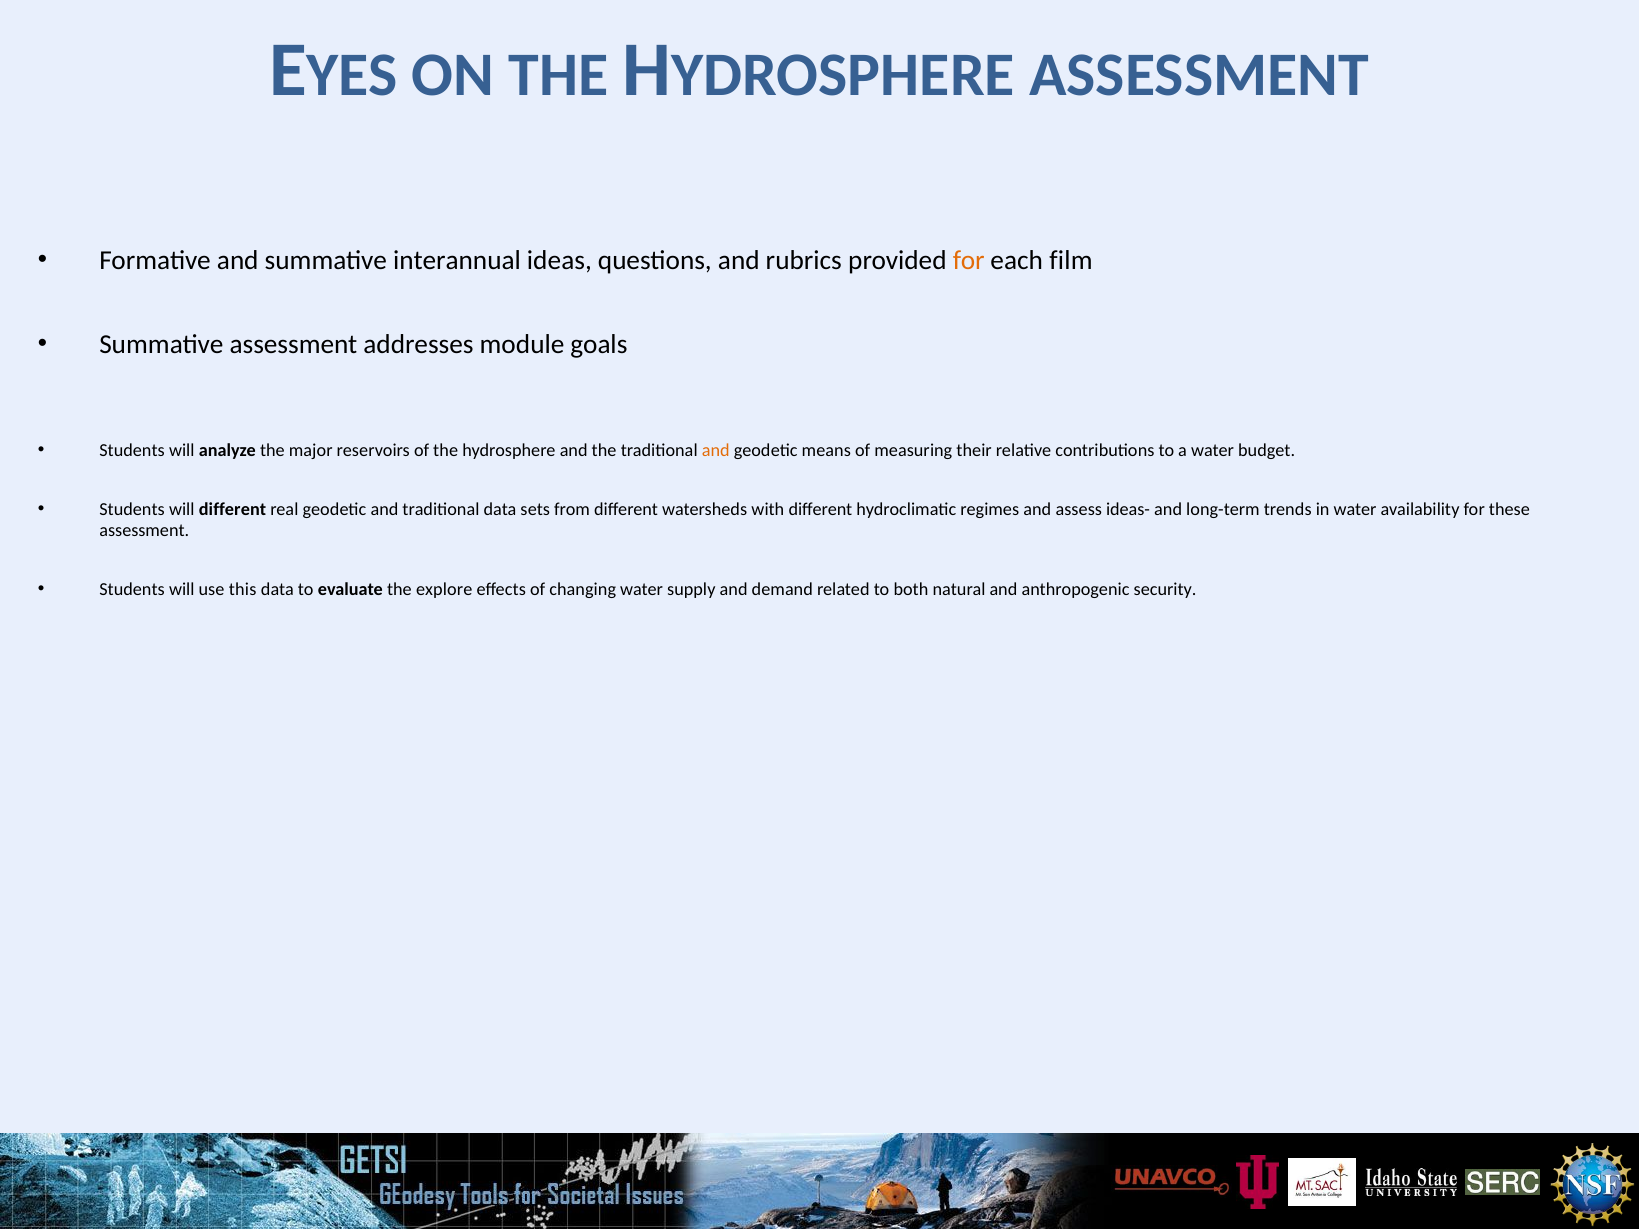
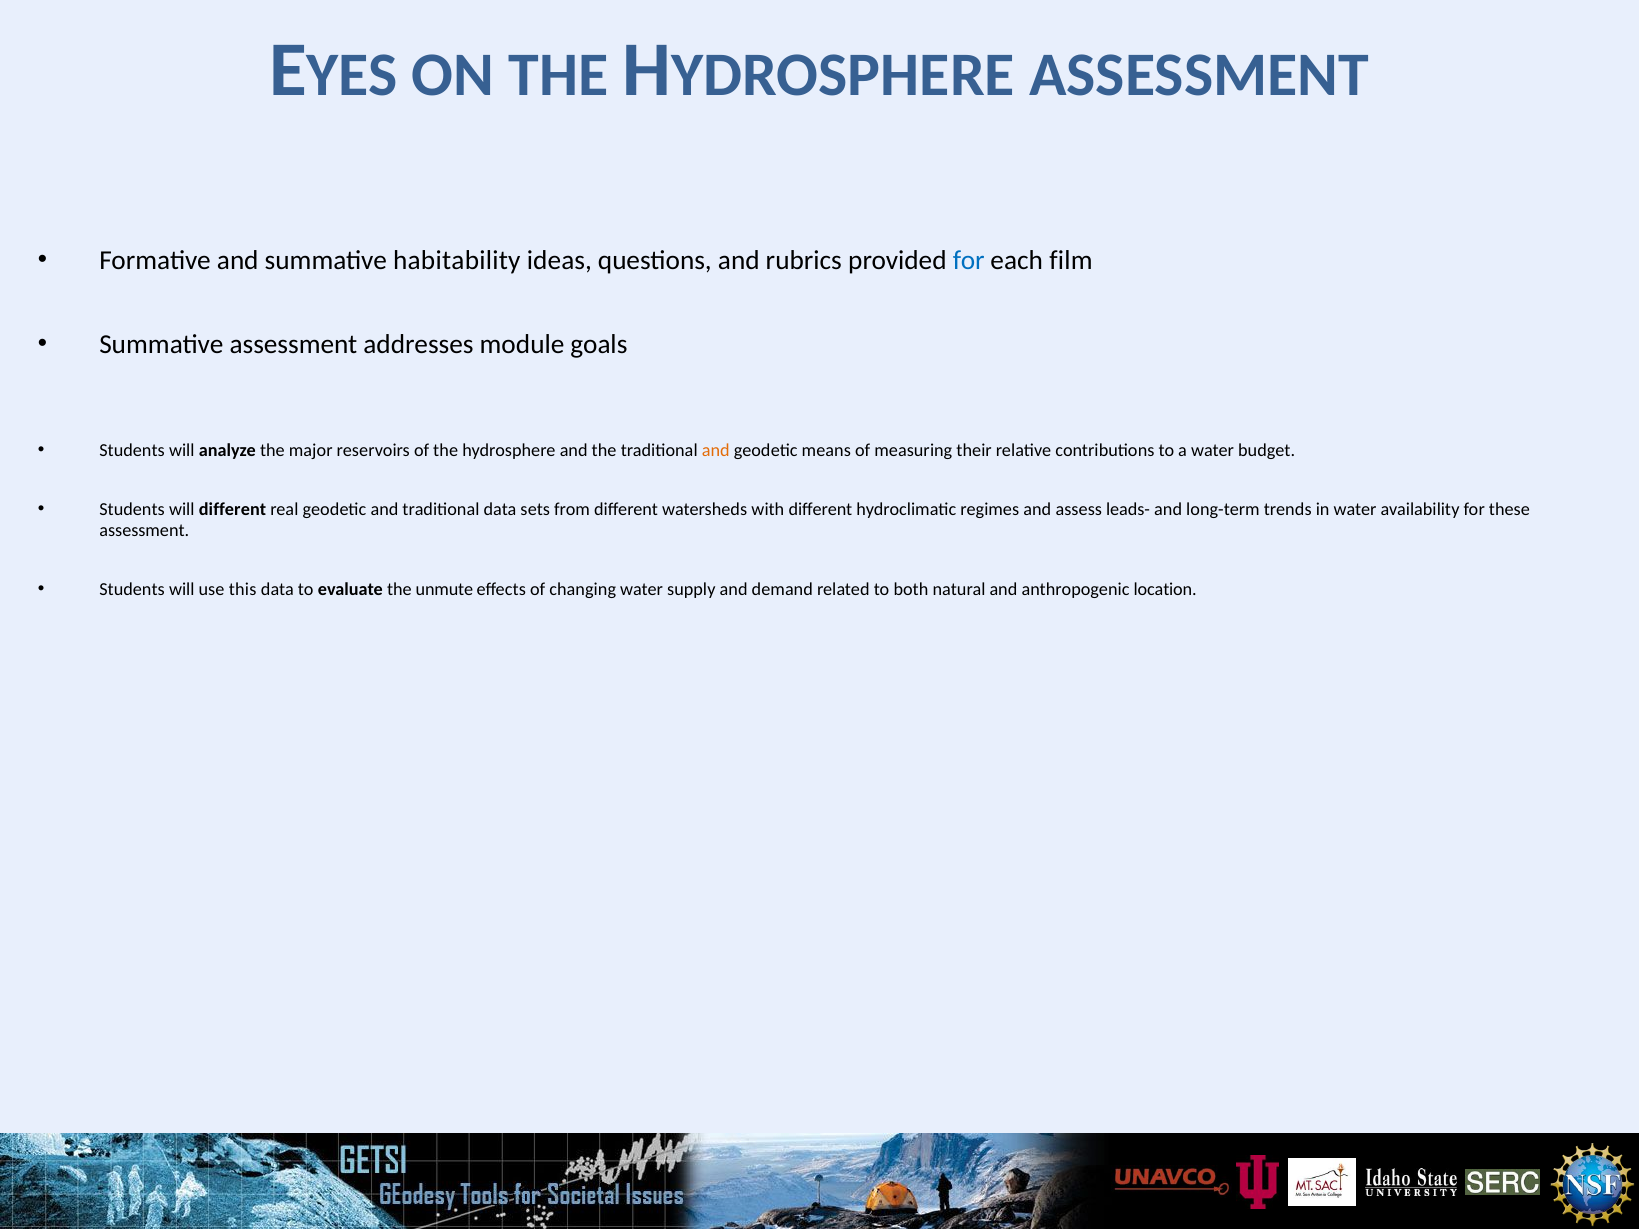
interannual: interannual -> habitability (457, 260)
for colour: orange -> blue (969, 260)
ideas-: ideas- -> leads- (1128, 509)
explore: explore -> unmute (444, 589)
security: security -> location (1165, 589)
